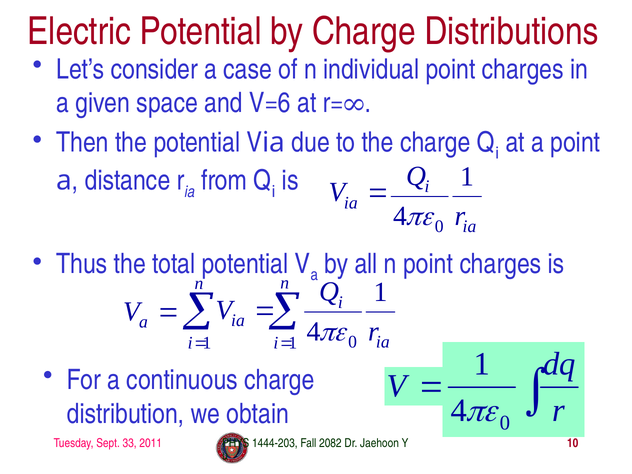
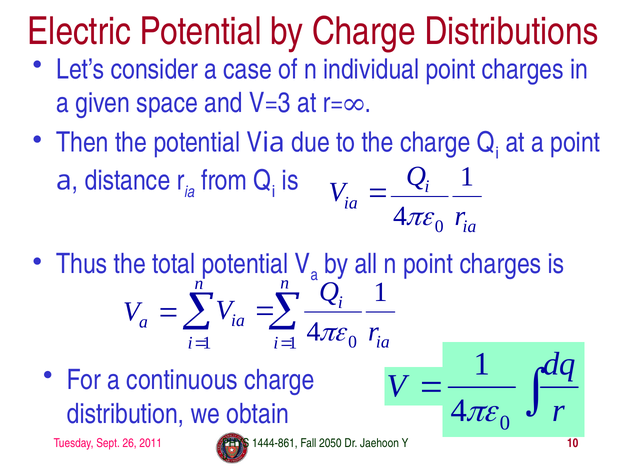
V=6: V=6 -> V=3 (270, 103)
33: 33 -> 26 (130, 443)
1444-203: 1444-203 -> 1444-861 (275, 443)
2082: 2082 -> 2050 (330, 443)
